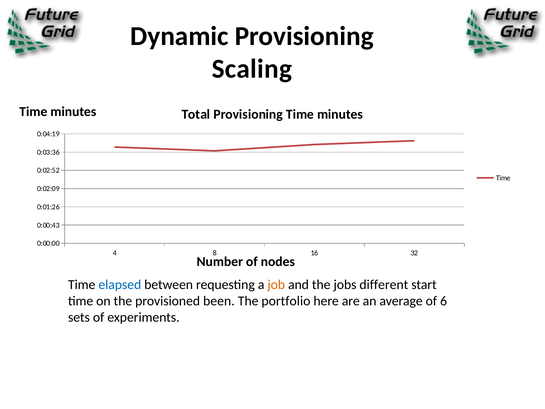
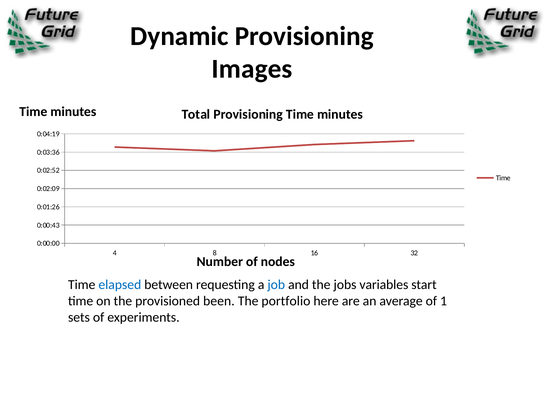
Scaling: Scaling -> Images (252, 69)
job colour: orange -> blue (276, 284)
different: different -> variables (384, 284)
6: 6 -> 1 (444, 301)
